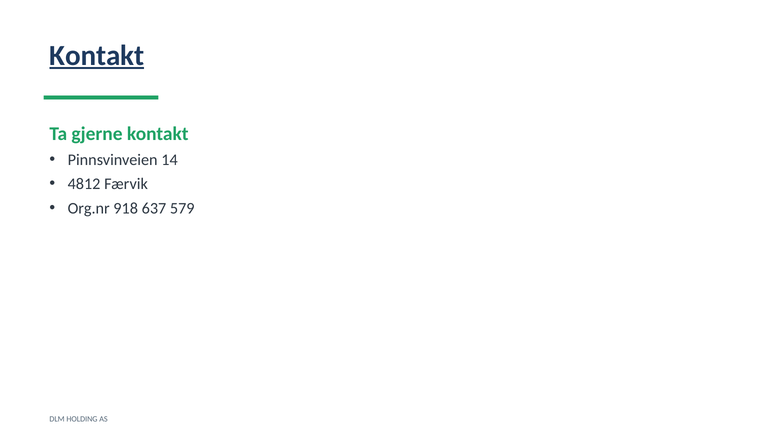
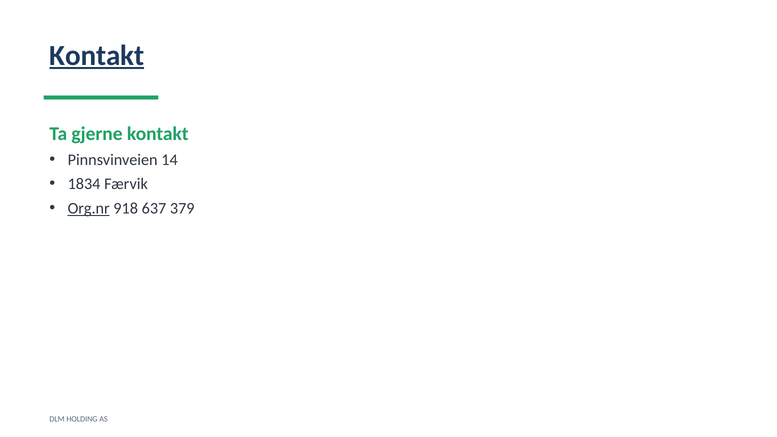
4812: 4812 -> 1834 (84, 184)
Org.nr underline: none -> present (89, 208)
579: 579 -> 379 (182, 208)
